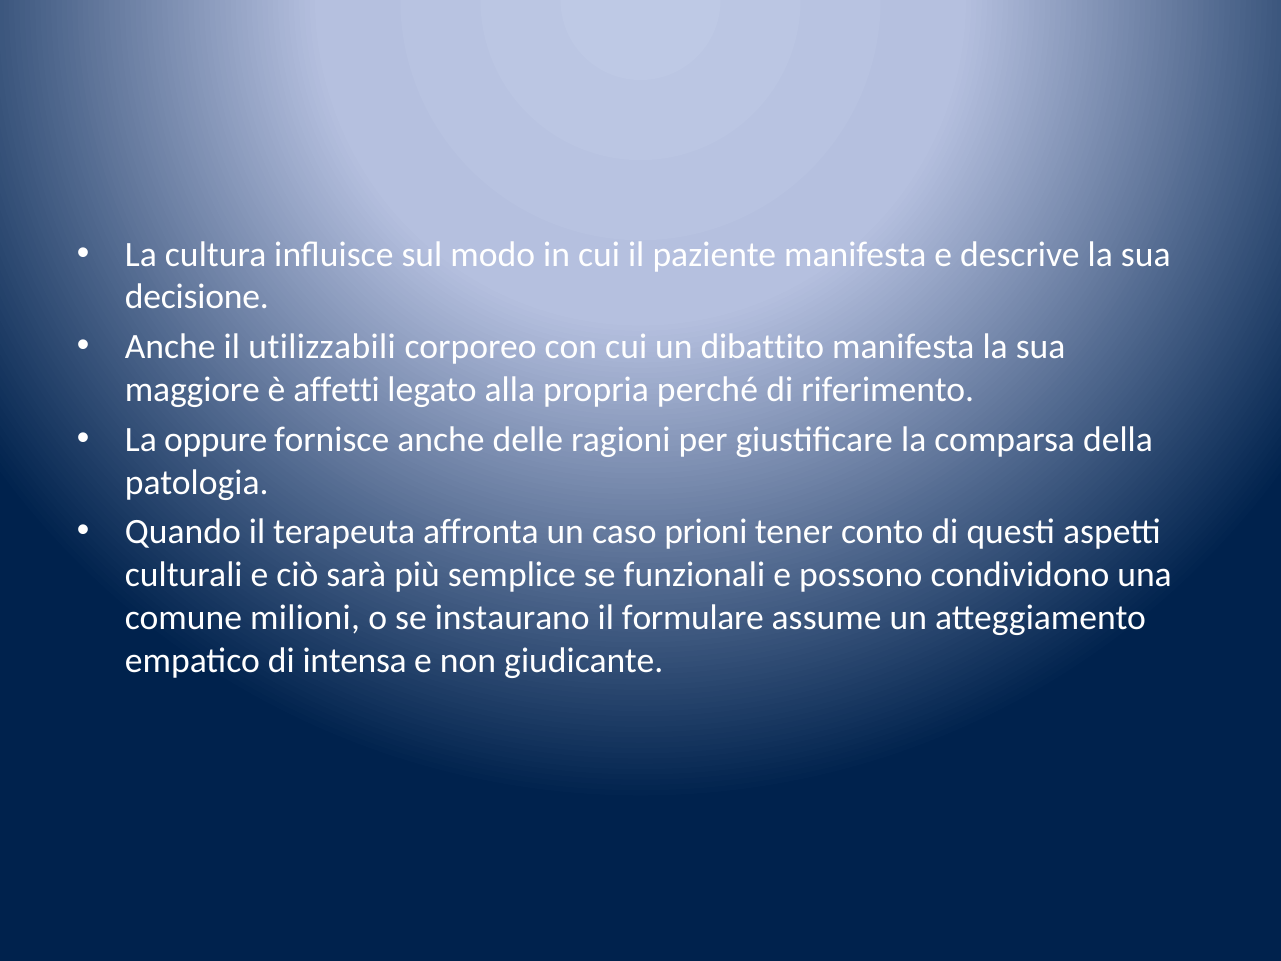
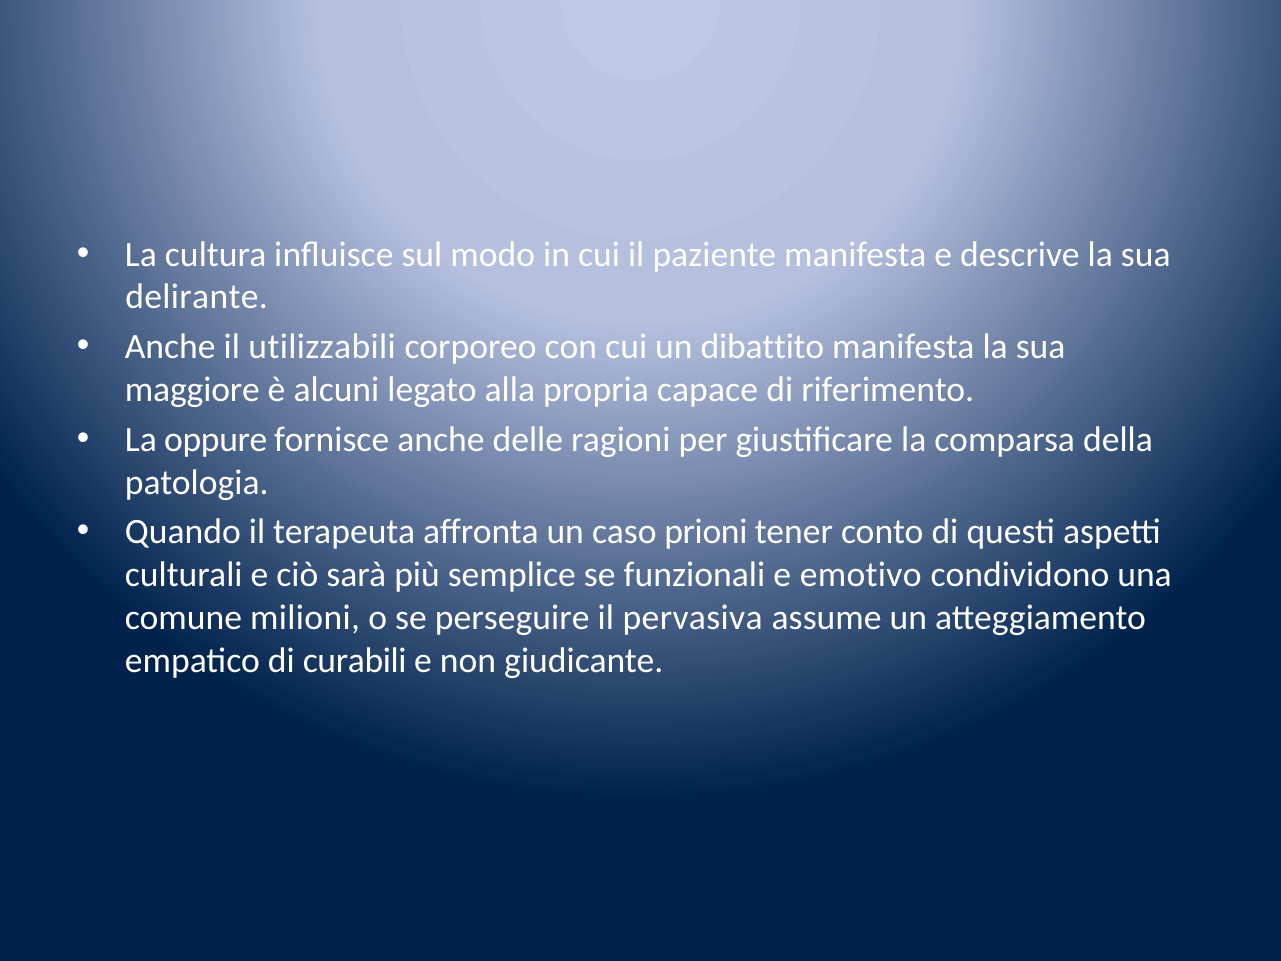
decisione: decisione -> delirante (197, 297)
affetti: affetti -> alcuni (336, 390)
perché: perché -> capace (708, 390)
possono: possono -> emotivo (861, 575)
instaurano: instaurano -> perseguire (512, 618)
formulare: formulare -> pervasiva (693, 618)
intensa: intensa -> curabili (355, 660)
